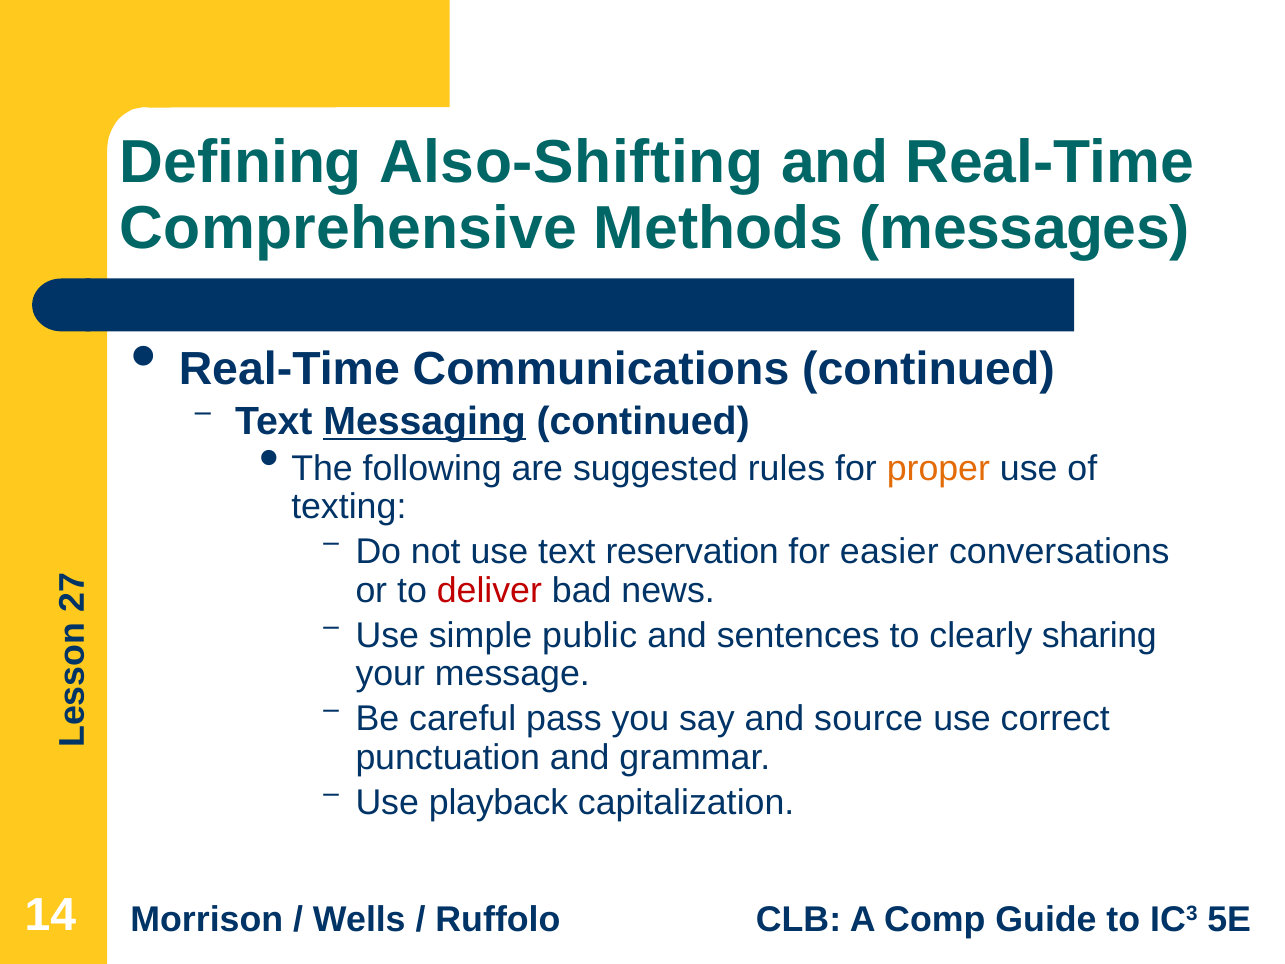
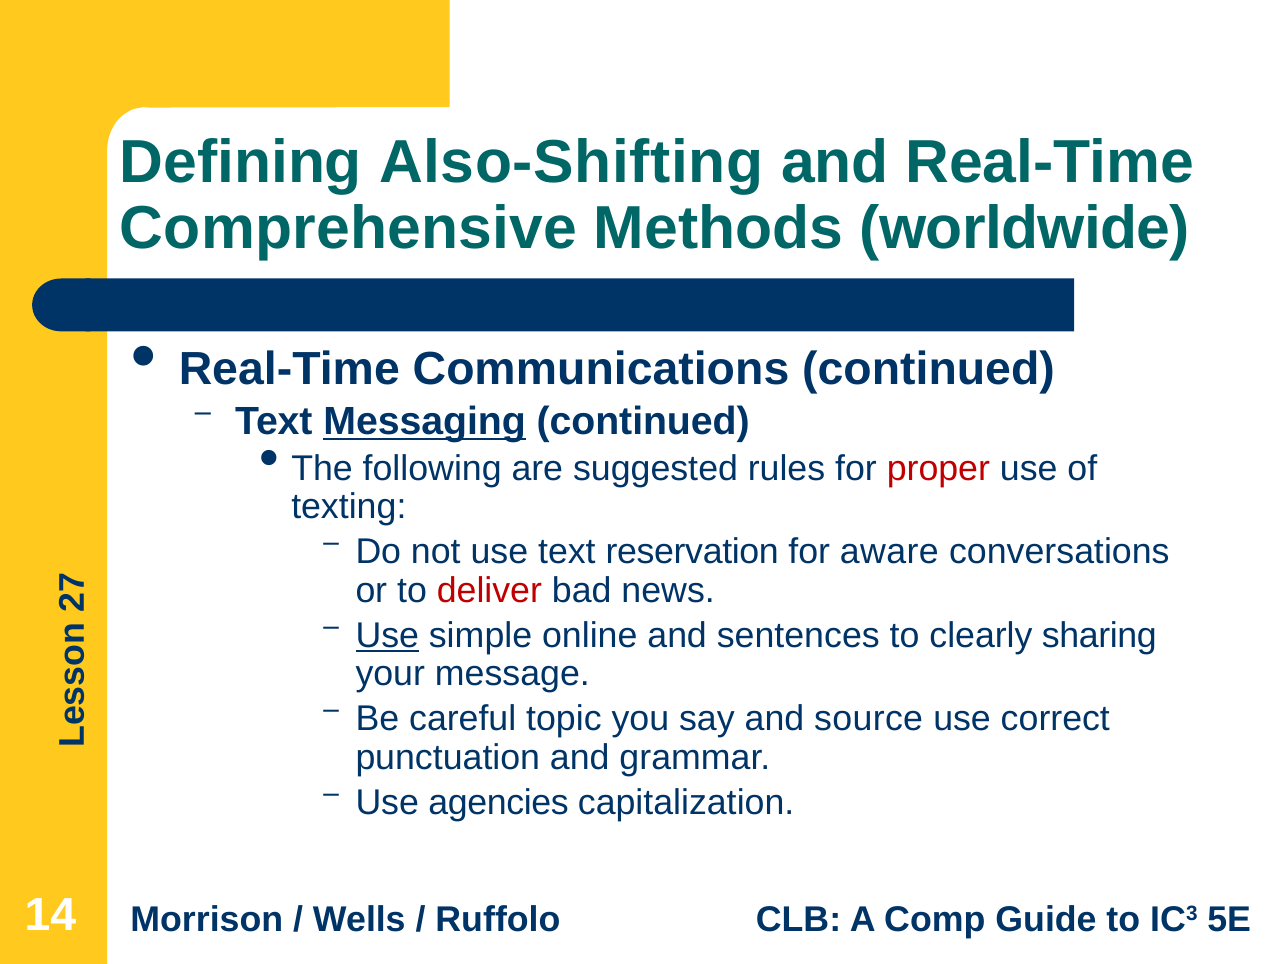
messages: messages -> worldwide (1025, 228)
proper colour: orange -> red (938, 468)
easier: easier -> aware (889, 552)
Use underline: none -> present (387, 635)
public: public -> online (590, 635)
pass: pass -> topic (564, 719)
playback: playback -> agencies (499, 802)
